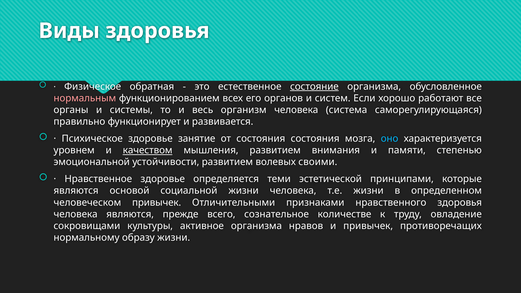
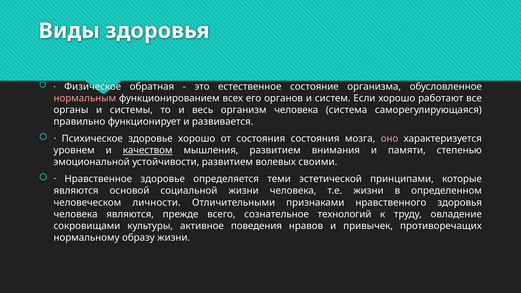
состояние underline: present -> none (314, 87)
здоровье занятие: занятие -> хорошо (197, 139)
оно colour: light blue -> pink (390, 139)
человеческом привычек: привычек -> личности (157, 203)
количестве: количестве -> технологий (345, 214)
активное организма: организма -> поведения (256, 226)
